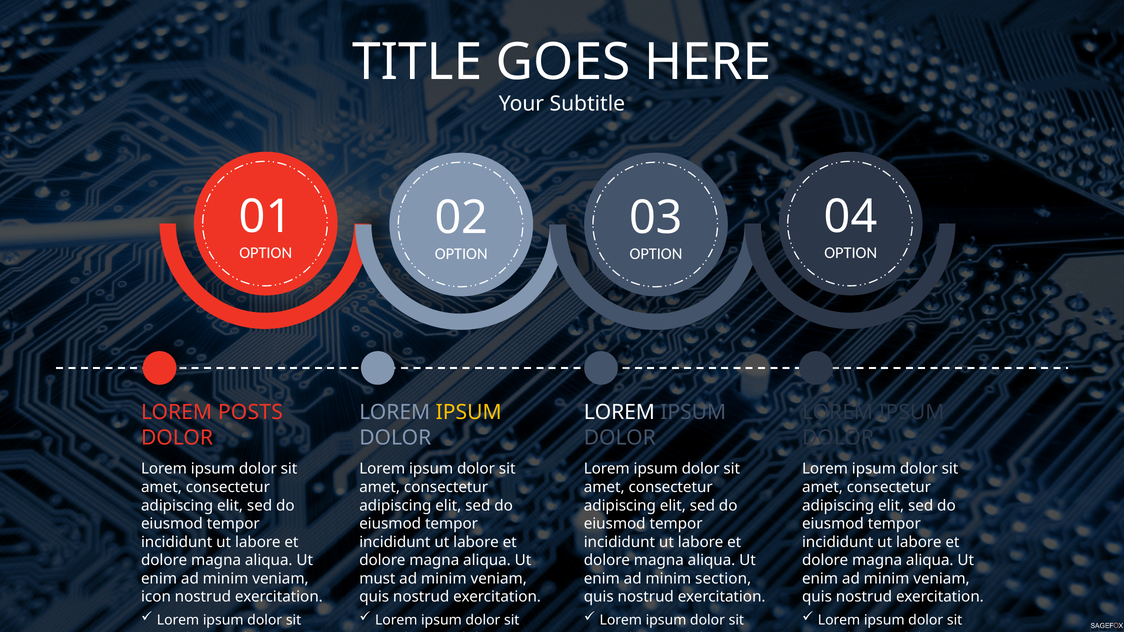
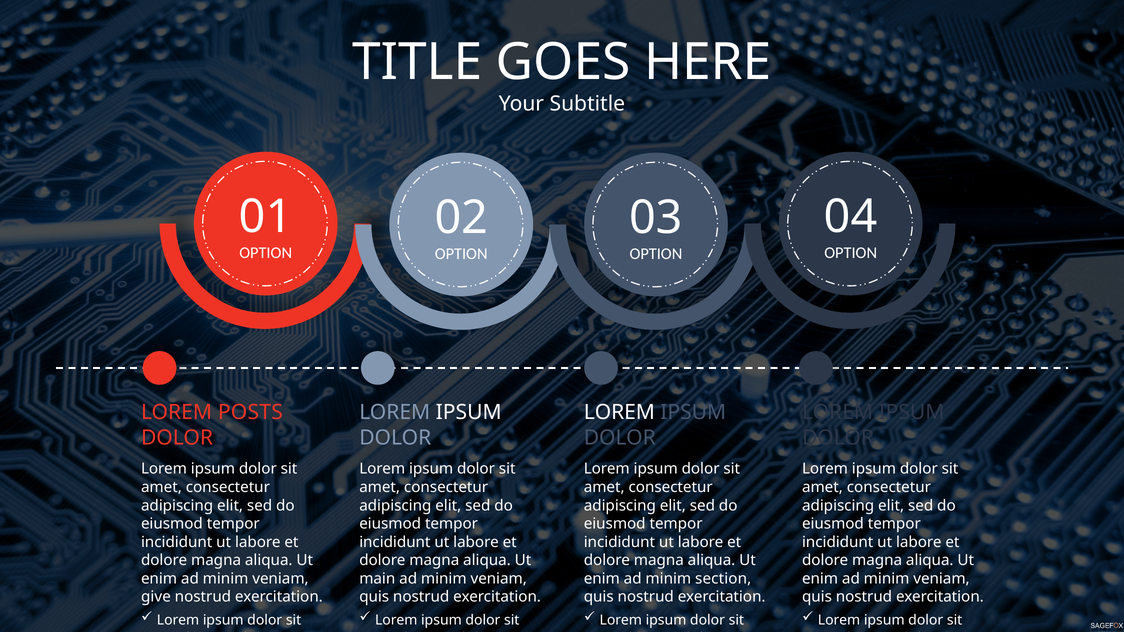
IPSUM colour: yellow -> white (469, 413)
must: must -> main (377, 579)
icon: icon -> give (156, 597)
